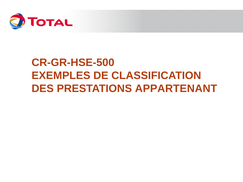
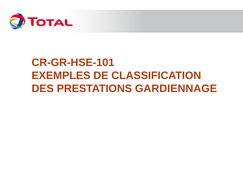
CR-GR-HSE-500: CR-GR-HSE-500 -> CR-GR-HSE-101 (73, 63)
APPARTENANT: APPARTENANT -> GARDIENNAGE (176, 89)
